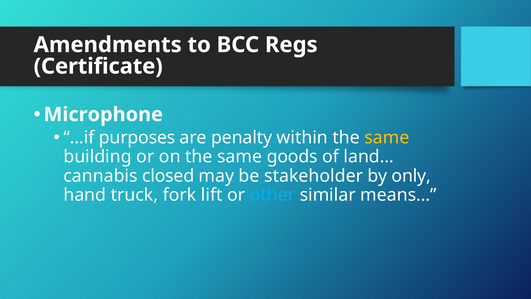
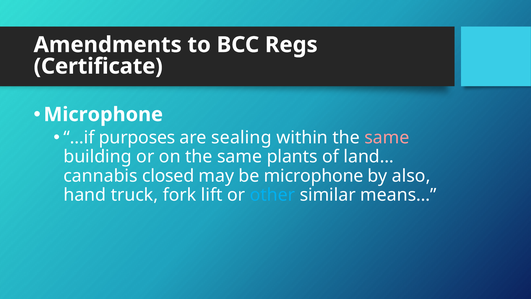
penalty: penalty -> sealing (241, 137)
same colour: yellow -> pink (387, 137)
goods: goods -> plants (292, 157)
be stakeholder: stakeholder -> microphone (314, 176)
only: only -> also (411, 176)
